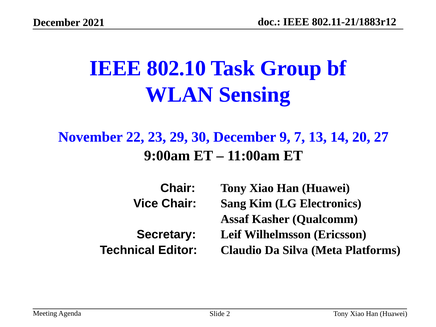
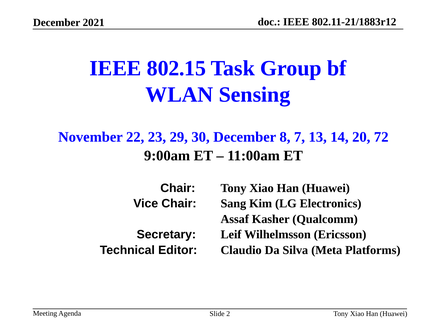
802.10: 802.10 -> 802.15 (176, 68)
9: 9 -> 8 (285, 137)
27: 27 -> 72 (381, 137)
